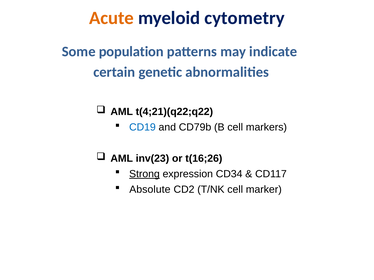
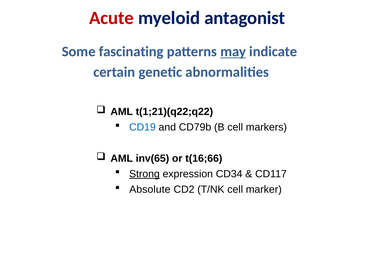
Acute colour: orange -> red (111, 18)
cytometry: cytometry -> antagonist (245, 18)
population: population -> fascinating (131, 52)
may underline: none -> present (233, 52)
t(4;21)(q22;q22: t(4;21)(q22;q22 -> t(1;21)(q22;q22 (174, 112)
inv(23: inv(23 -> inv(65 (152, 159)
t(16;26: t(16;26 -> t(16;66 (204, 159)
